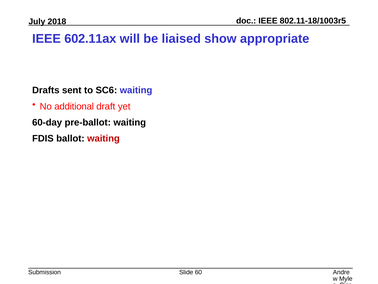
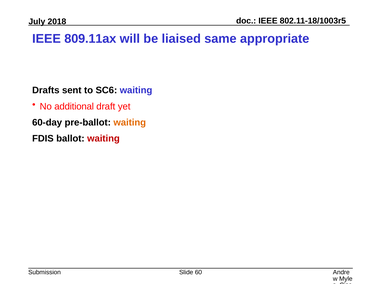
602.11ax: 602.11ax -> 809.11ax (90, 39)
show: show -> same (220, 39)
waiting colour: black -> orange (130, 122)
